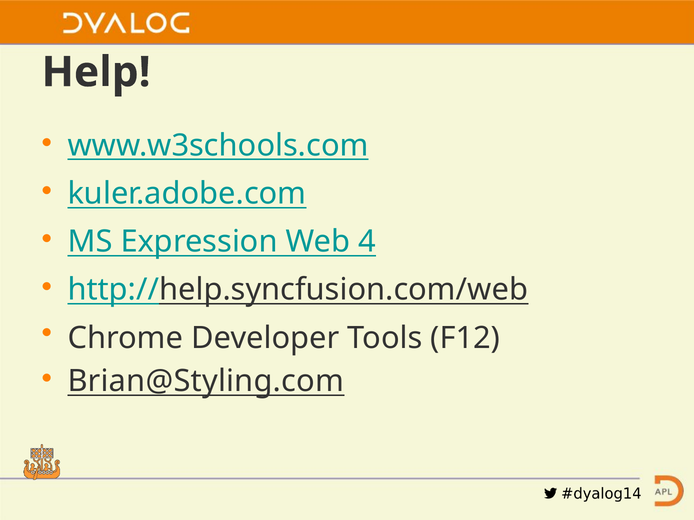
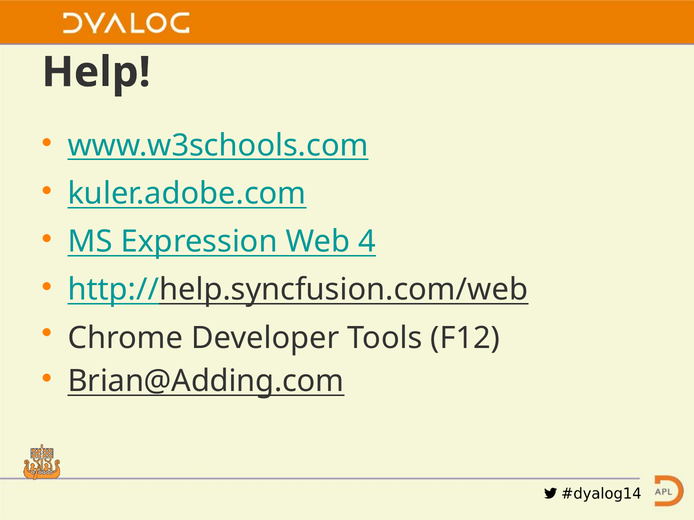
Brian@Styling.com: Brian@Styling.com -> Brian@Adding.com (206, 381)
